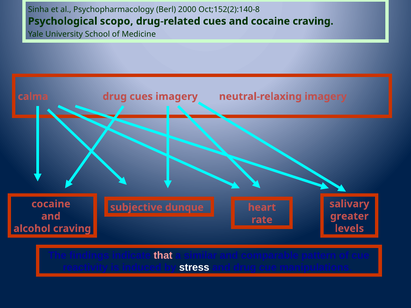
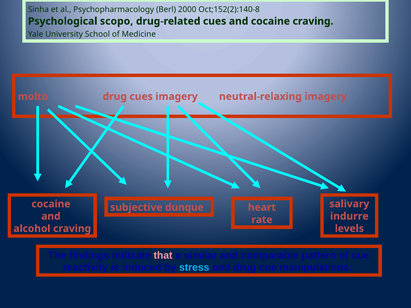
calma: calma -> molto (33, 97)
greater: greater -> indurre (349, 216)
stress colour: white -> light blue (194, 268)
